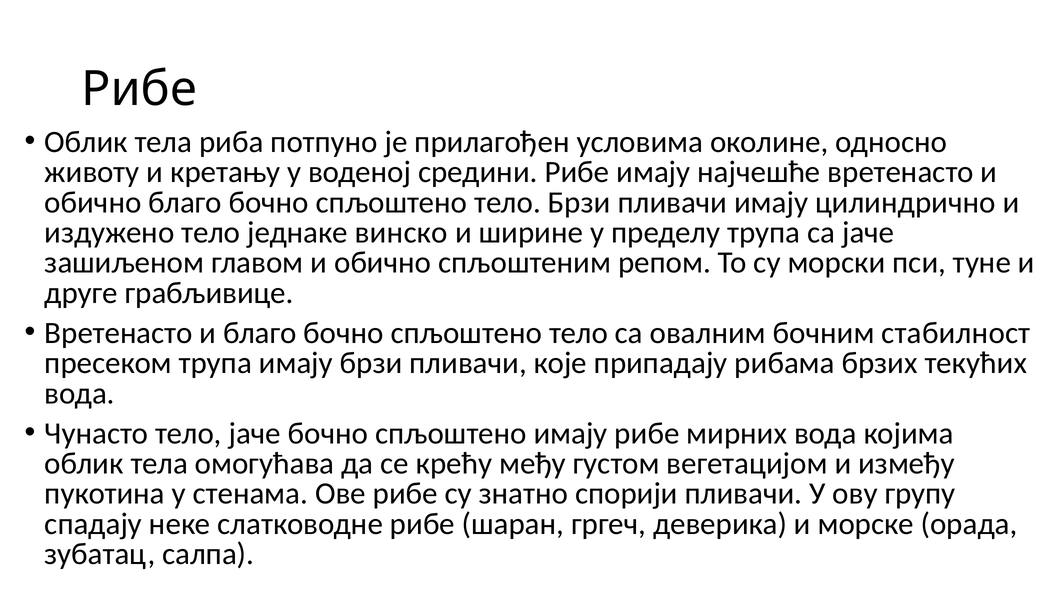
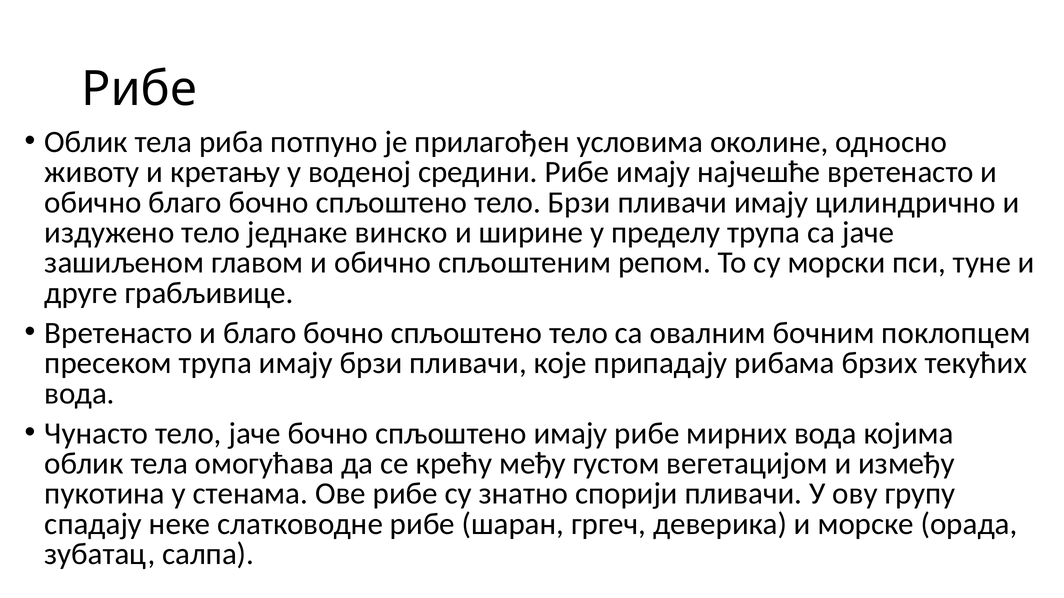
стабилност: стабилност -> поклопцем (956, 333)
